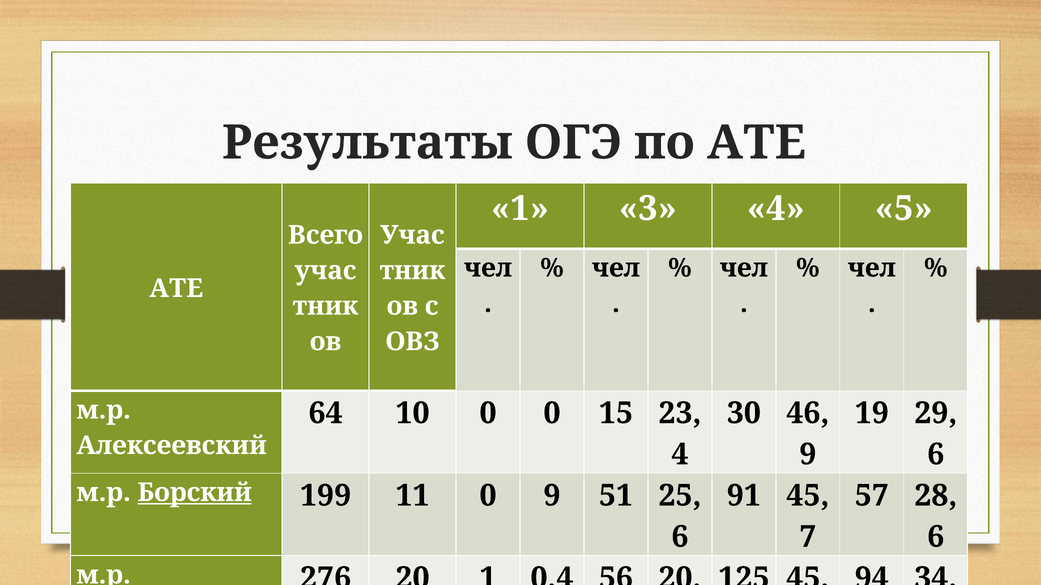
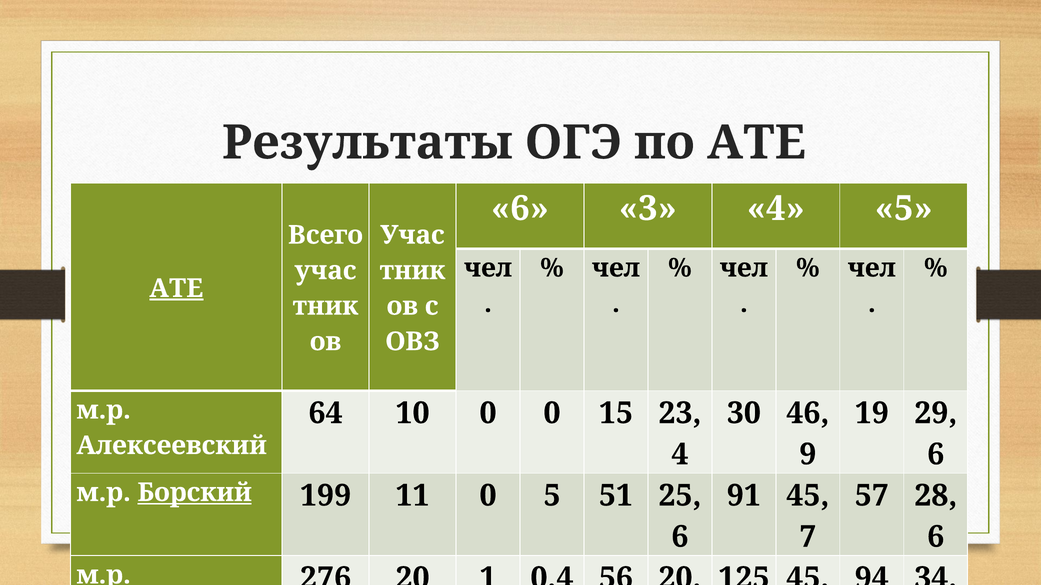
1: 1 -> 6 (520, 209)
АТЕ underline: none -> present (176, 289)
0 9: 9 -> 5 (552, 496)
